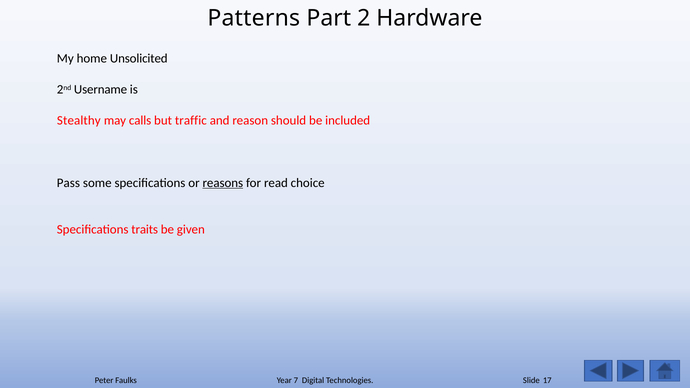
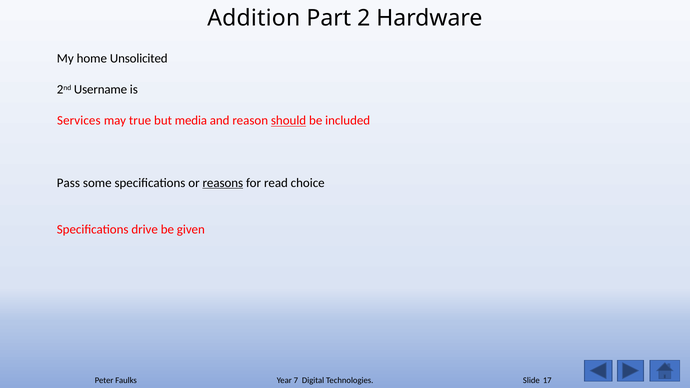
Patterns: Patterns -> Addition (254, 18)
Stealthy: Stealthy -> Services (79, 121)
calls: calls -> true (140, 121)
traffic: traffic -> media (191, 121)
should underline: none -> present (289, 121)
traits: traits -> drive (145, 229)
